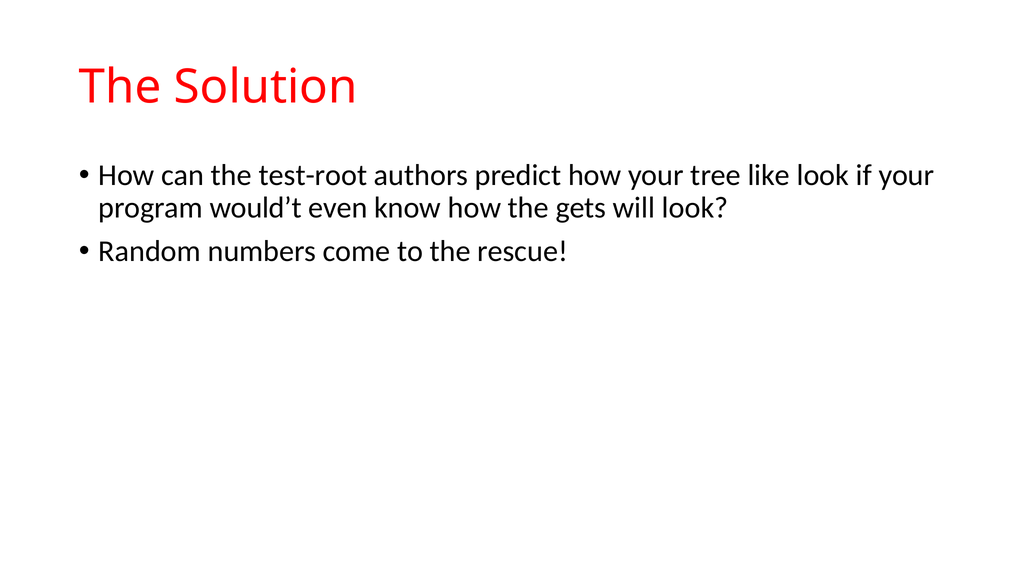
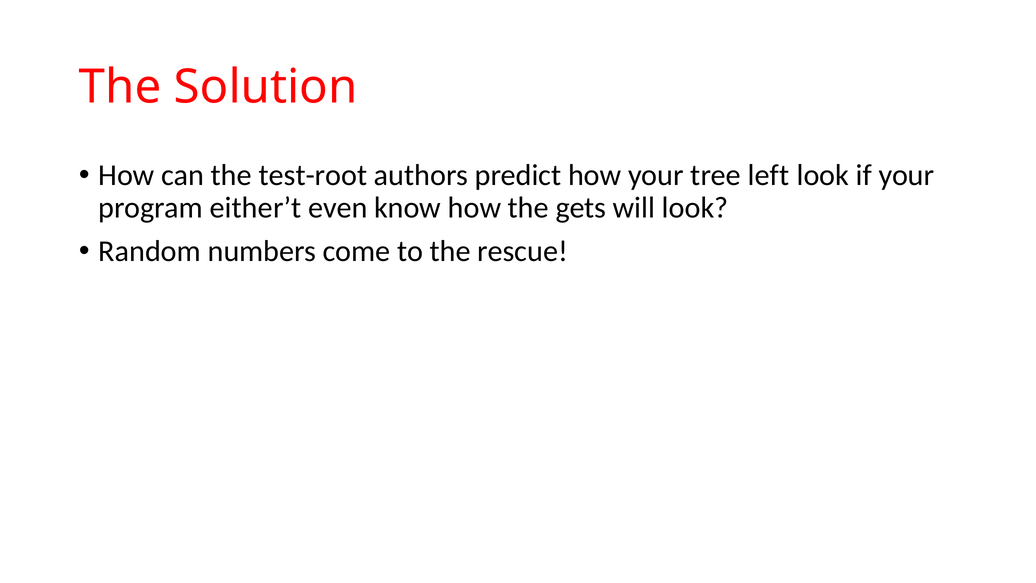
like: like -> left (769, 175)
would’t: would’t -> either’t (256, 208)
